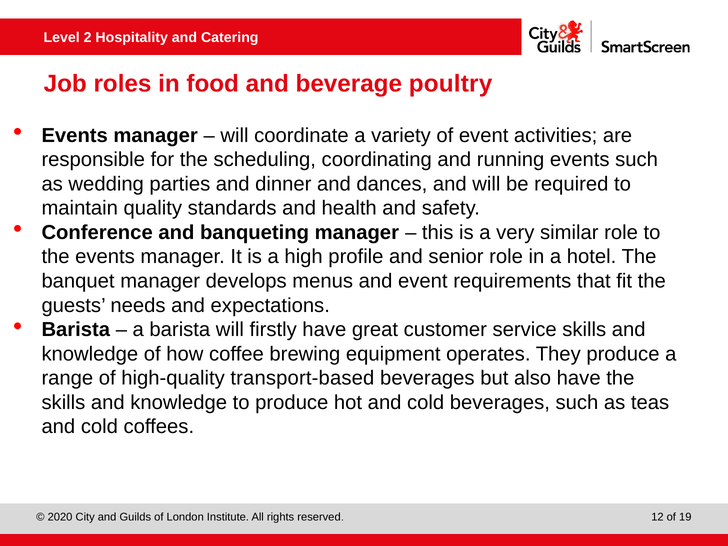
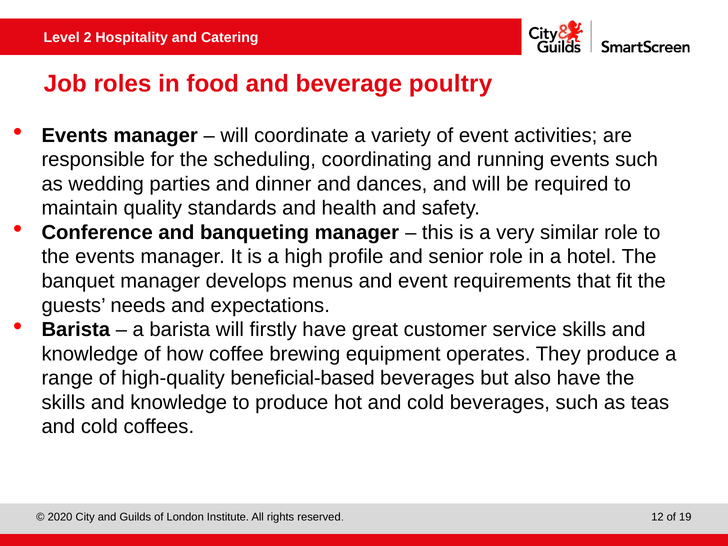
transport-based: transport-based -> beneficial-based (303, 378)
